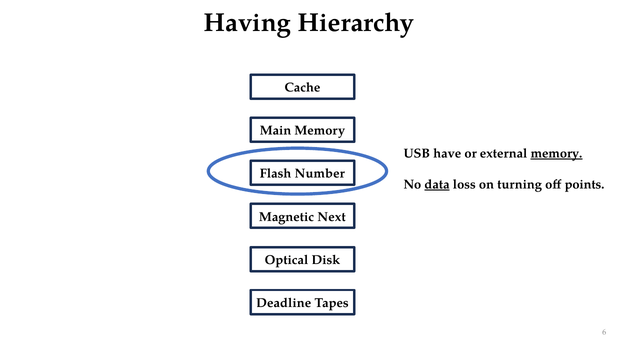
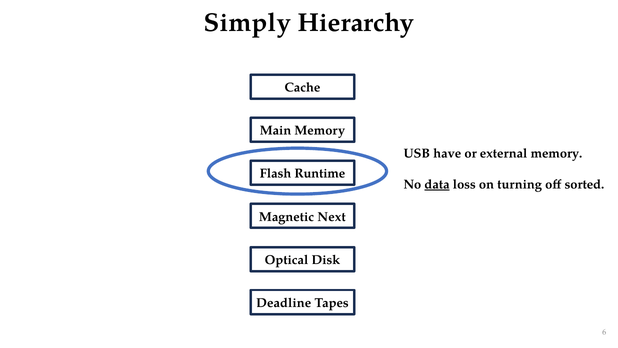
Having: Having -> Simply (247, 23)
memory underline: present -> none (556, 153)
Number: Number -> Runtime (320, 173)
points: points -> sorted (584, 184)
